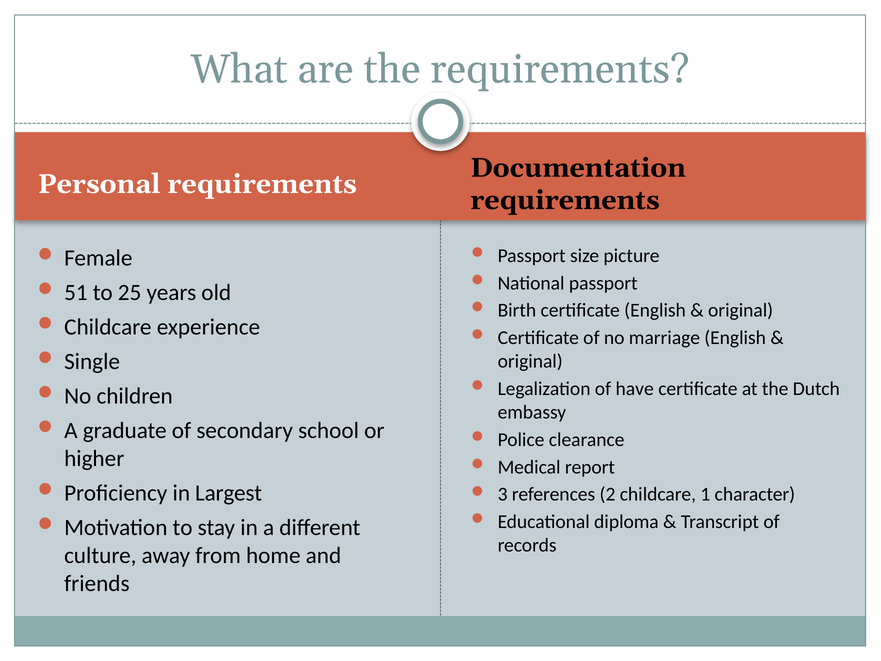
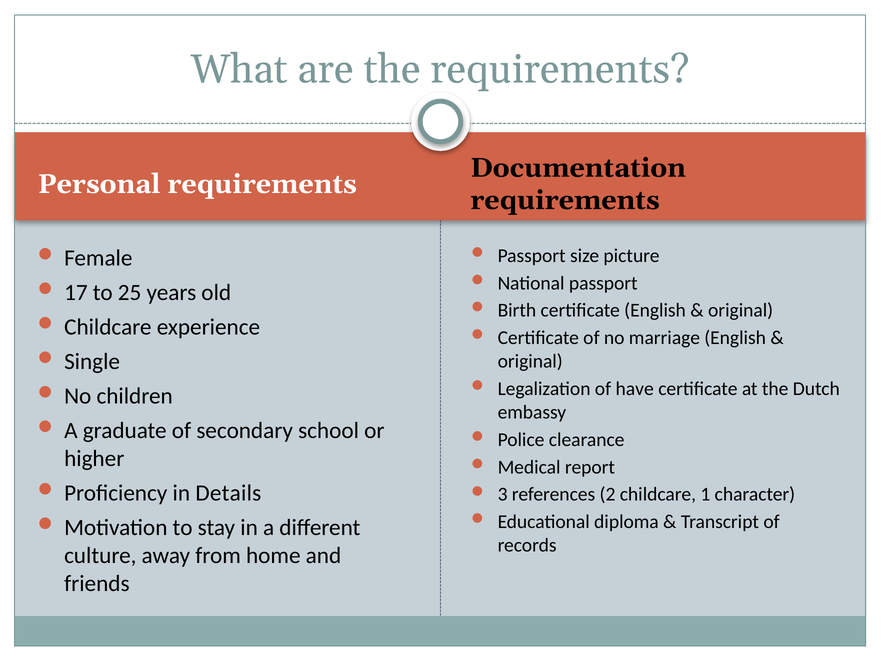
51: 51 -> 17 (76, 293)
Largest: Largest -> Details (228, 493)
